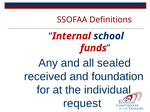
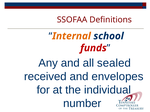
Internal colour: red -> orange (72, 36)
foundation: foundation -> envelopes (117, 77)
request: request -> number (82, 104)
